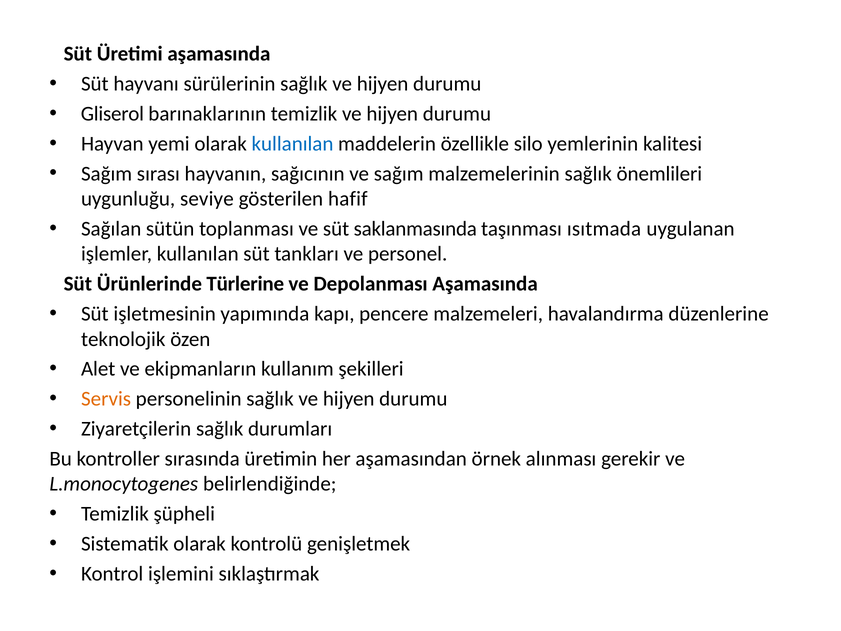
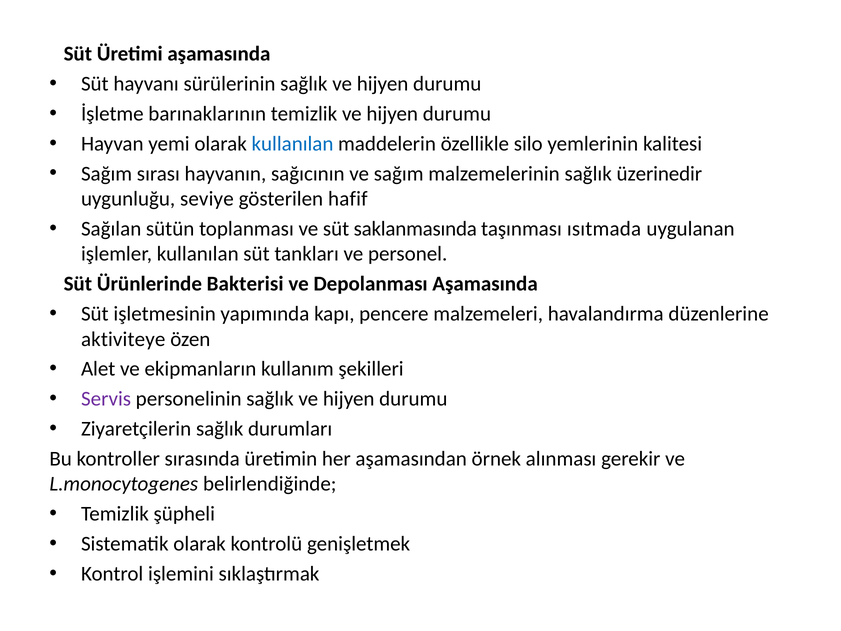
Gliserol: Gliserol -> İşletme (112, 114)
önemlileri: önemlileri -> üzerinedir (659, 174)
Türlerine: Türlerine -> Bakterisi (245, 284)
teknolojik: teknolojik -> aktiviteye (123, 339)
Servis colour: orange -> purple (106, 399)
